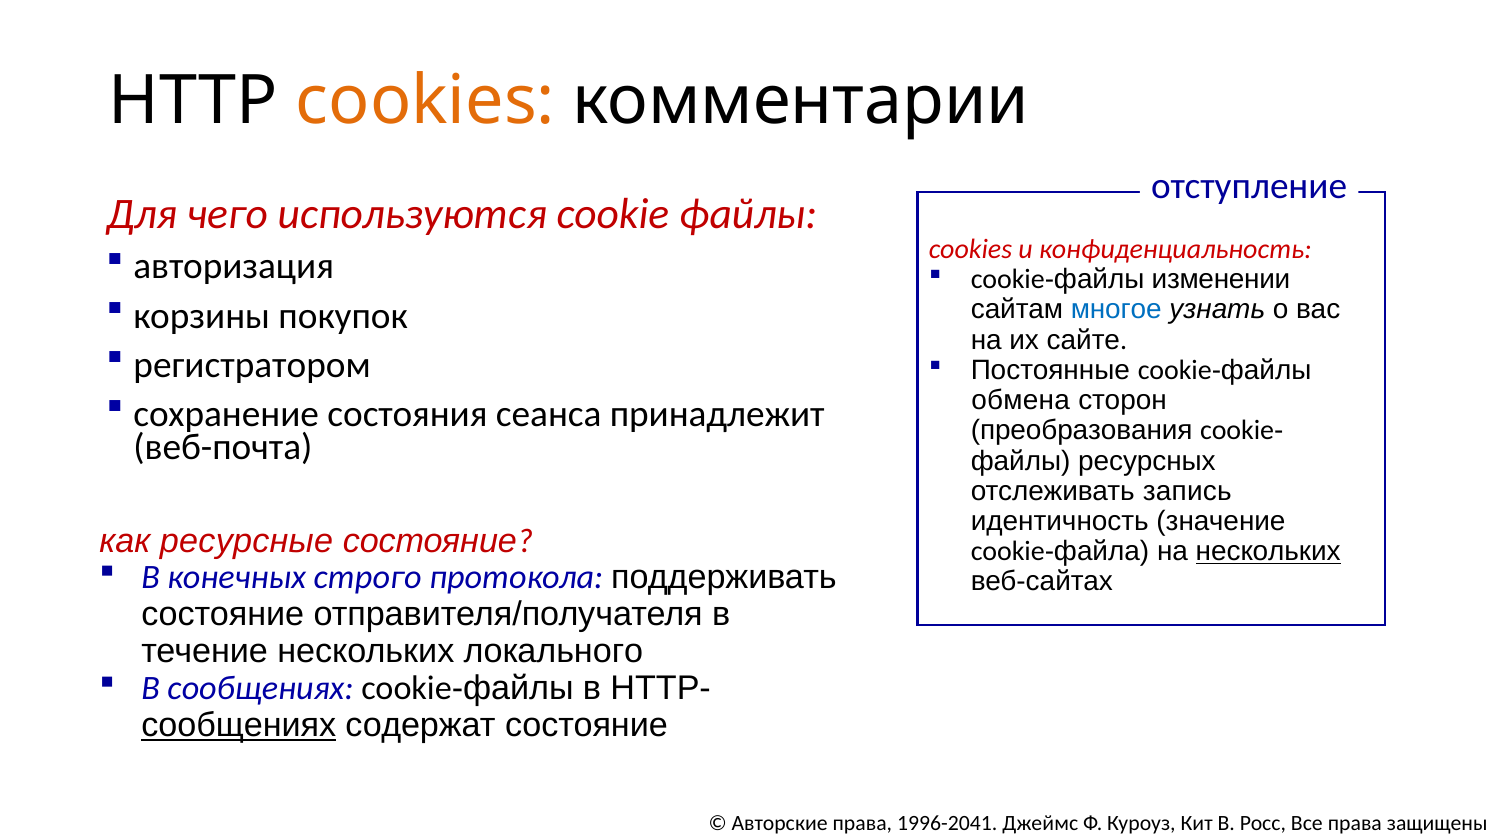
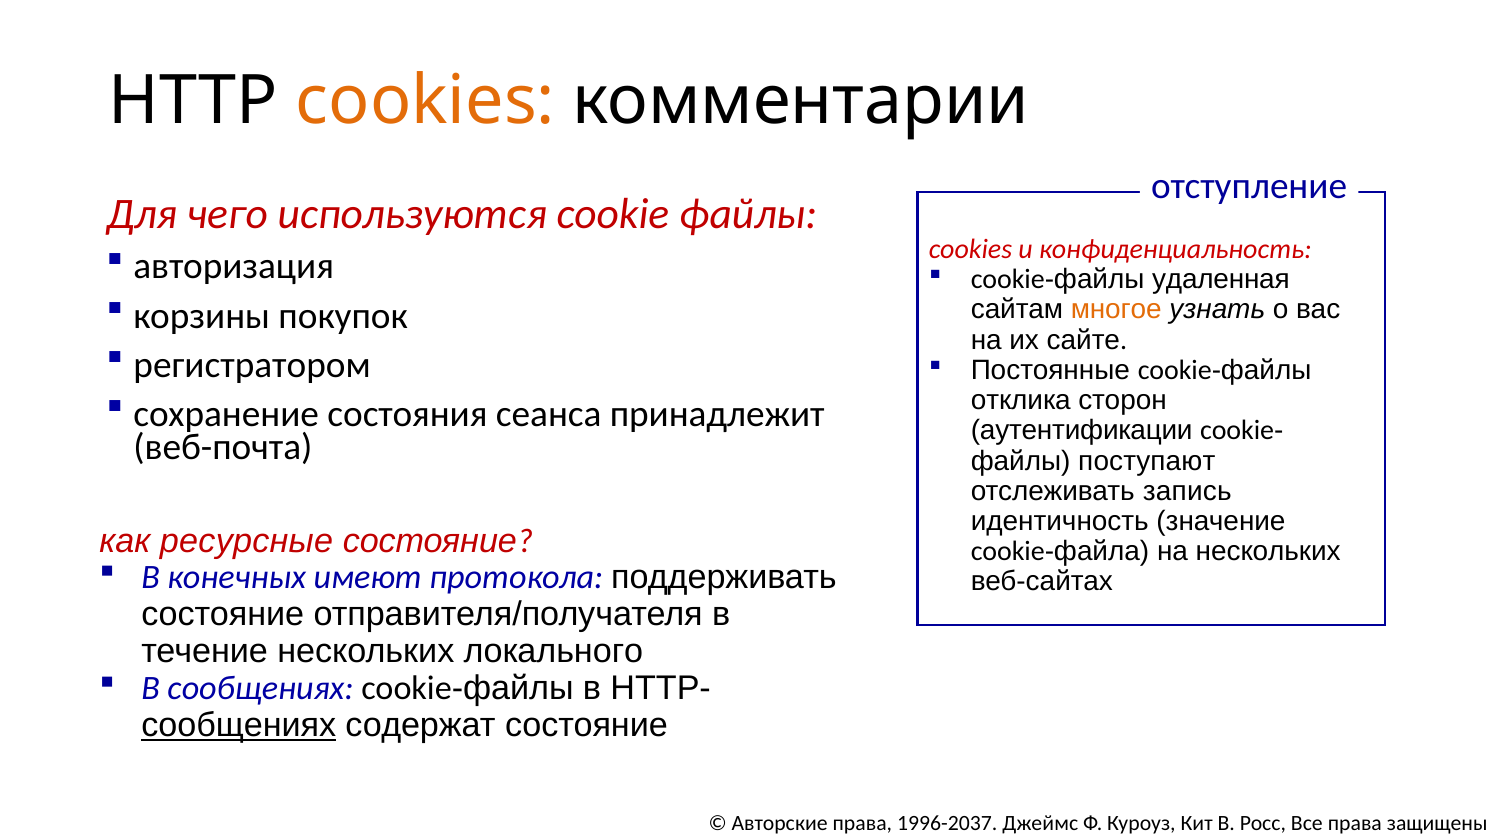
изменении: изменении -> удаленная (1221, 279)
многое colour: blue -> orange (1116, 310)
обмена: обмена -> отклика (1021, 400)
преобразования: преобразования -> аутентификации (1082, 430)
ресурсных: ресурсных -> поступают (1147, 461)
нескольких underline: present -> none (1268, 551)
строго: строго -> имеют (368, 577)
1996-2041: 1996-2041 -> 1996-2037 (947, 823)
